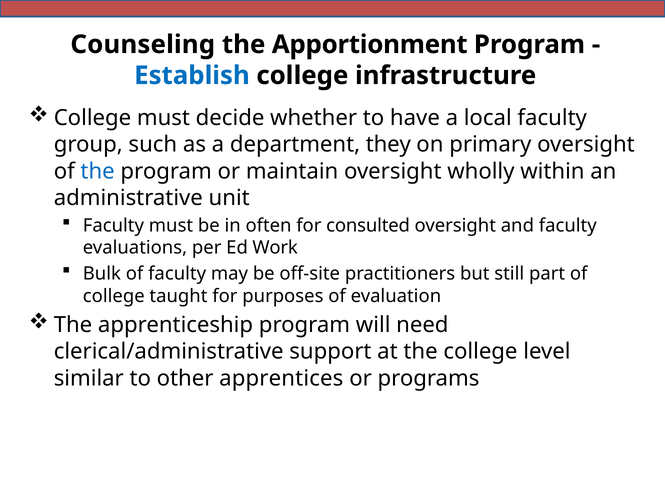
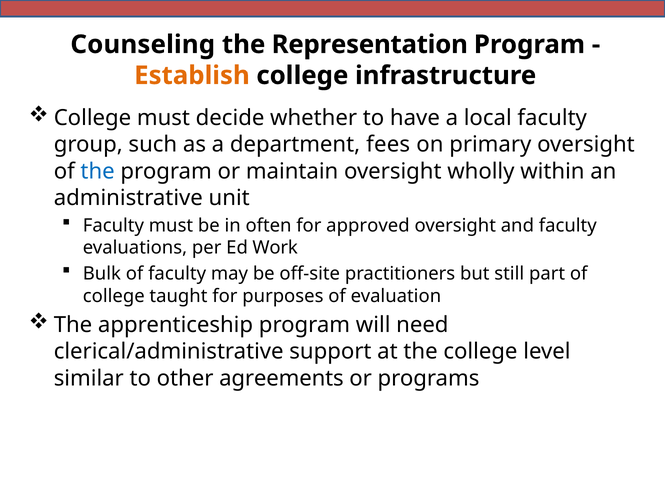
Apportionment: Apportionment -> Representation (370, 44)
Establish colour: blue -> orange (192, 75)
they: they -> fees (388, 145)
consulted: consulted -> approved (368, 226)
apprentices: apprentices -> agreements (281, 378)
